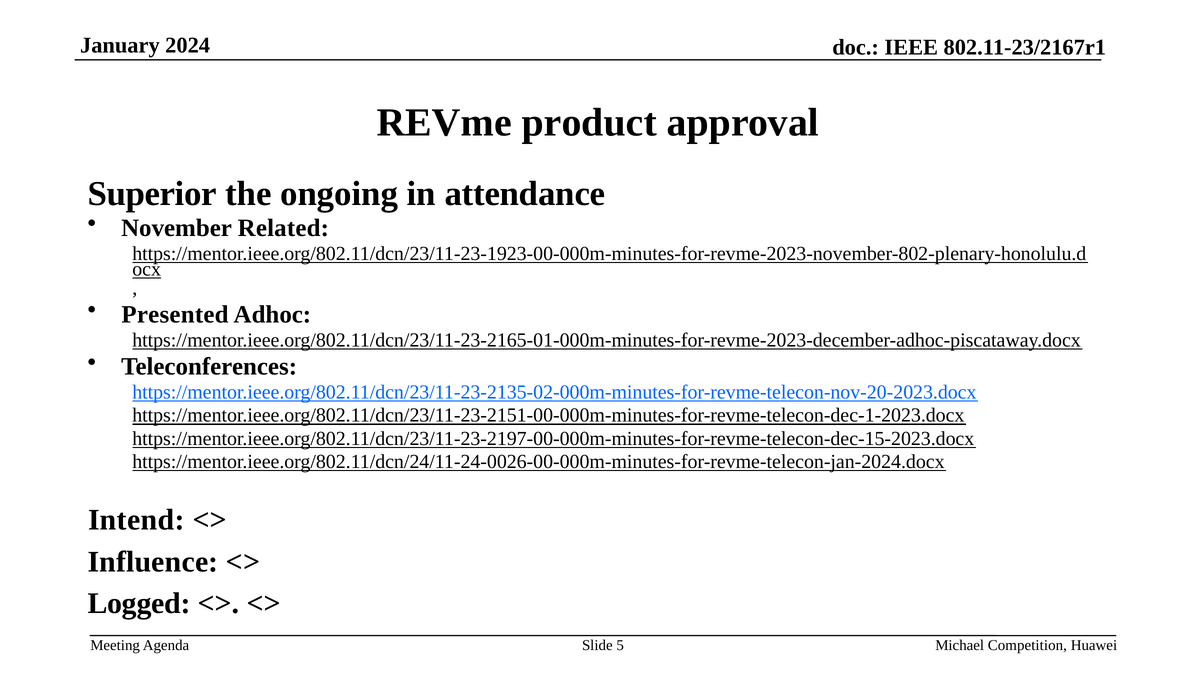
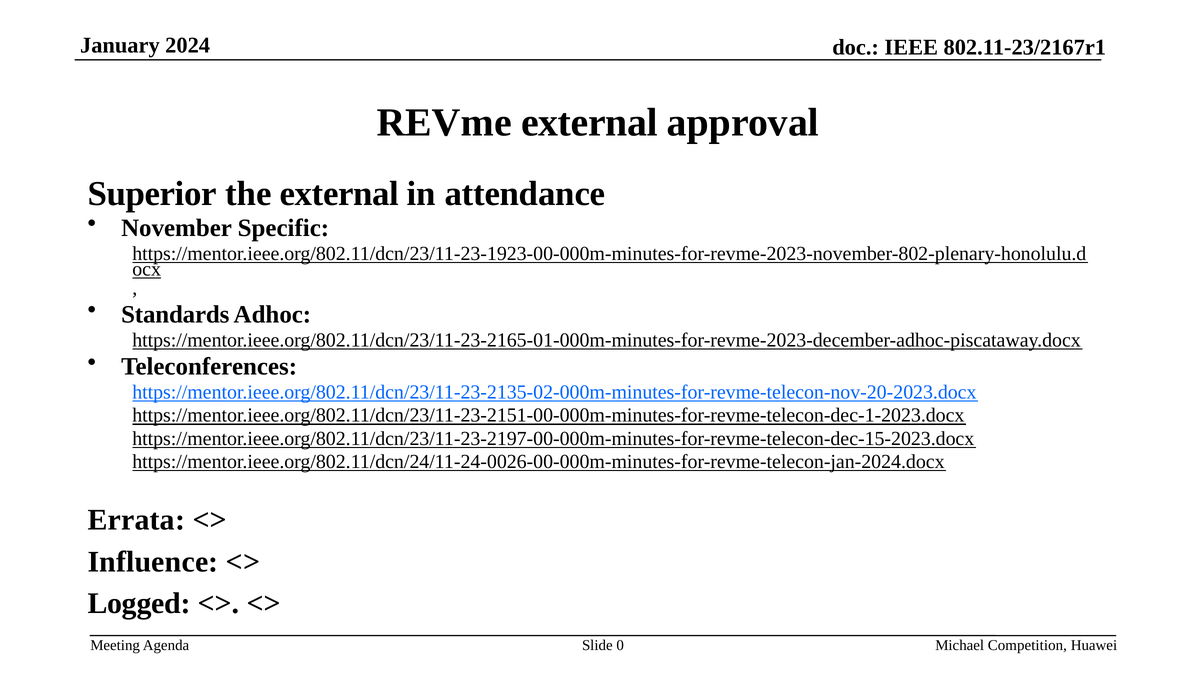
REVme product: product -> external (589, 122)
the ongoing: ongoing -> external (339, 194)
Related: Related -> Specific (283, 228)
Presented: Presented -> Standards (175, 314)
Intend: Intend -> Errata (136, 520)
5: 5 -> 0 (620, 645)
